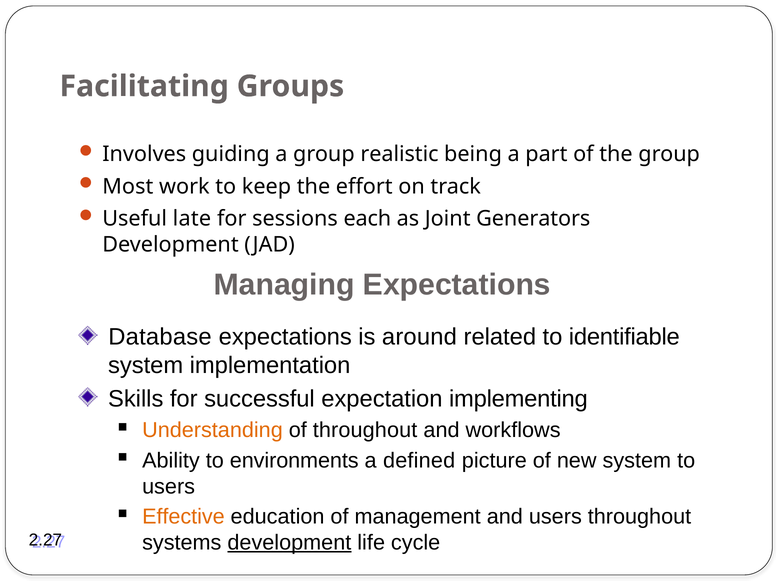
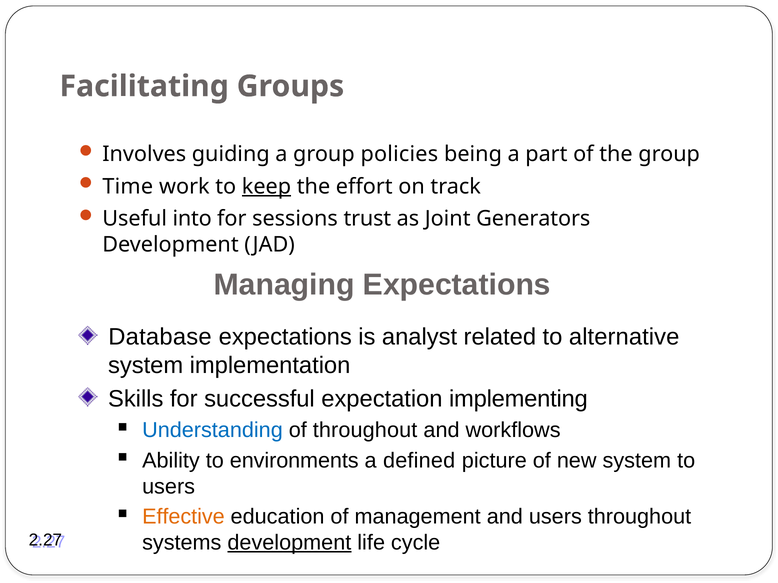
realistic: realistic -> policies (399, 154)
Most: Most -> Time (128, 187)
keep underline: none -> present (266, 187)
late: late -> into (192, 219)
each: each -> trust (367, 219)
around: around -> analyst (420, 337)
identifiable: identifiable -> alternative (624, 337)
Understanding colour: orange -> blue (212, 431)
